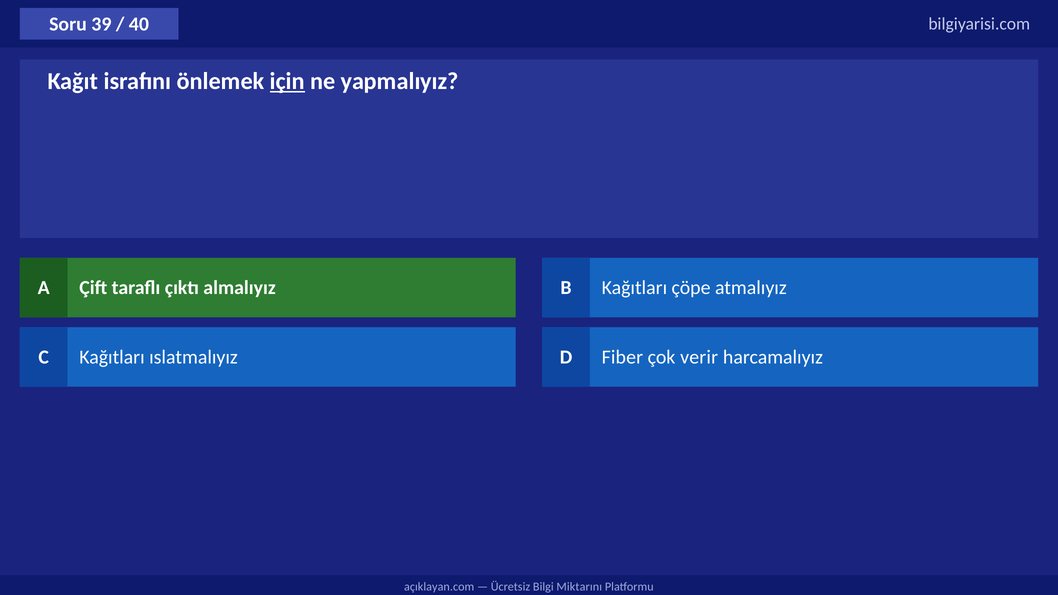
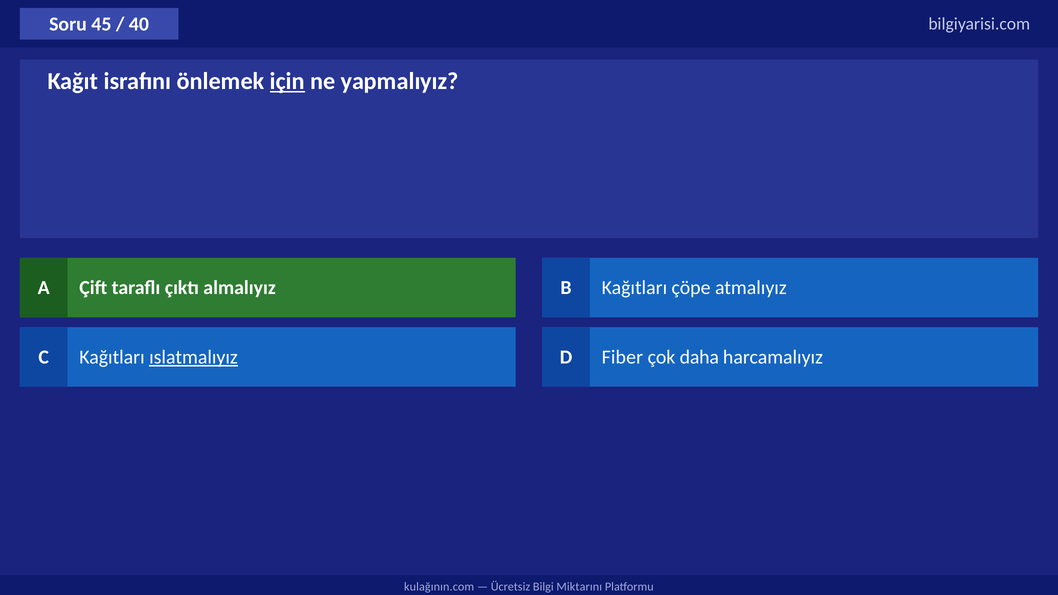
39: 39 -> 45 (101, 24)
ıslatmalıyız underline: none -> present (193, 357)
verir: verir -> daha (699, 357)
açıklayan.com: açıklayan.com -> kulağının.com (439, 587)
